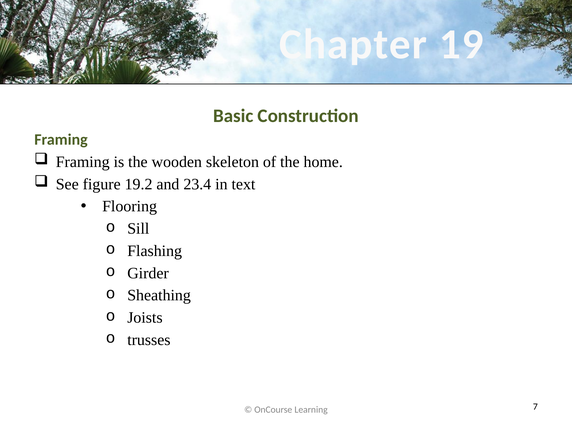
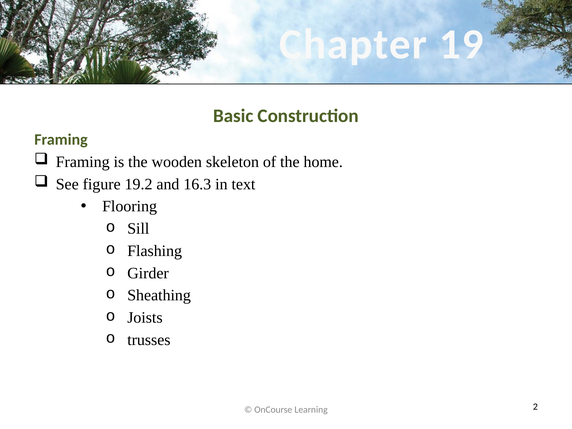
23.4: 23.4 -> 16.3 (197, 184)
7: 7 -> 2 (535, 407)
